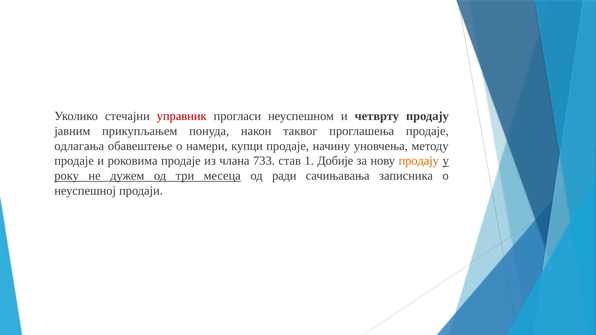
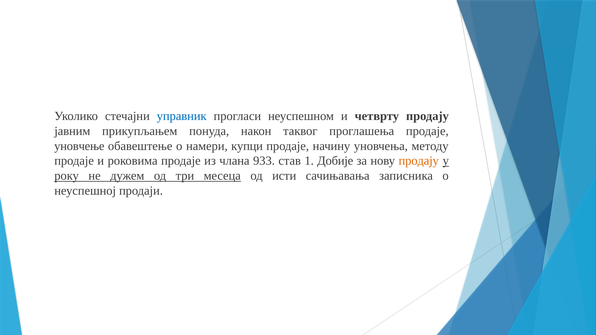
управник colour: red -> blue (182, 116)
одлагања: одлагања -> уновчење (79, 146)
733: 733 -> 933 (264, 161)
ради: ради -> исти (284, 176)
